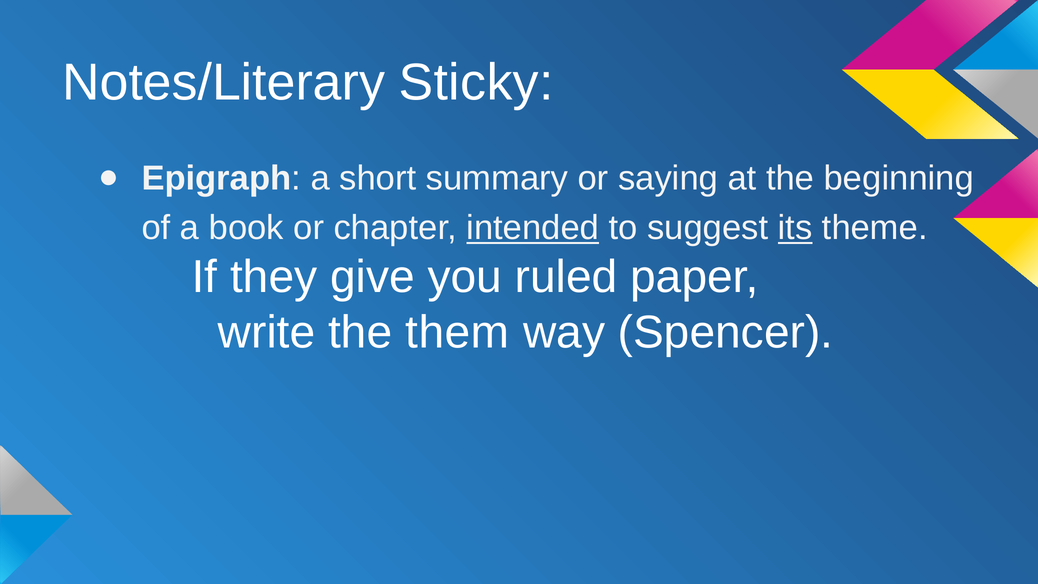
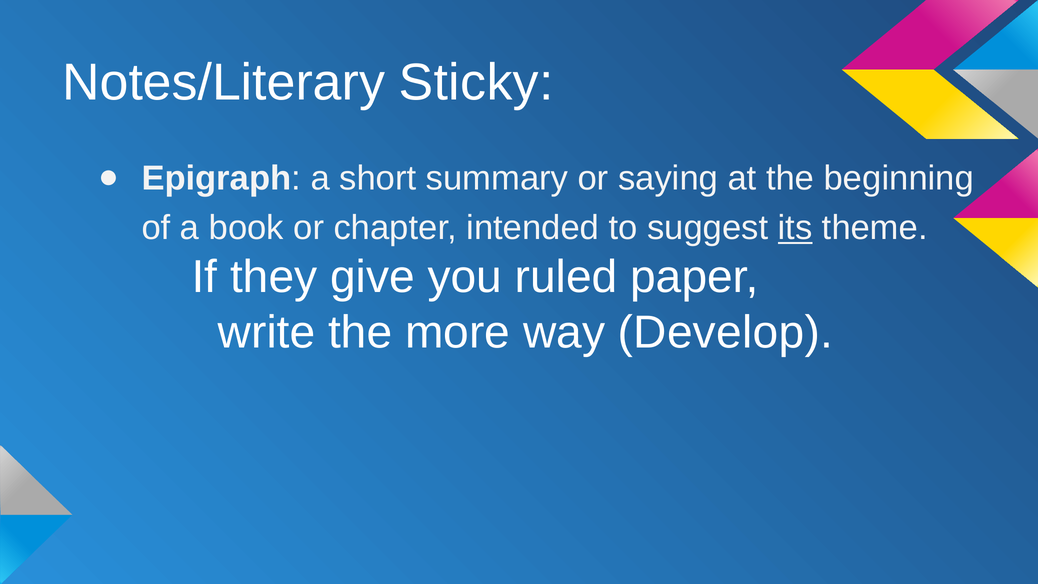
intended underline: present -> none (533, 228)
them: them -> more (458, 333)
Spencer: Spencer -> Develop (725, 333)
